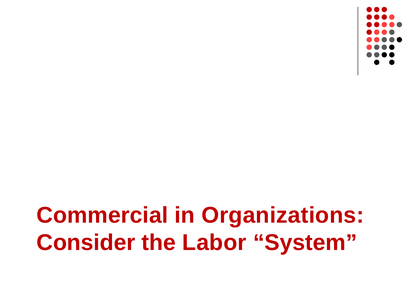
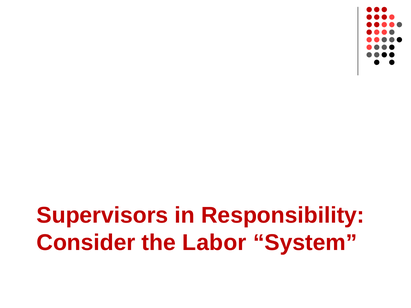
Commercial: Commercial -> Supervisors (102, 215)
Organizations: Organizations -> Responsibility (283, 215)
